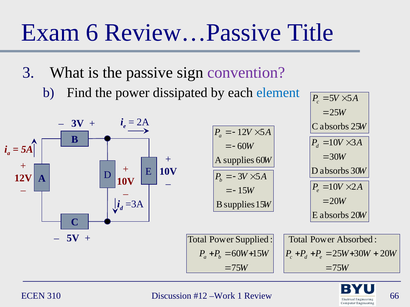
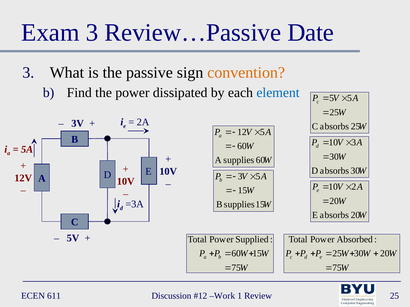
Exam 6: 6 -> 3 (92, 32)
Title: Title -> Date (311, 32)
convention colour: purple -> orange (246, 73)
310: 310 -> 611 (54, 296)
Review 66: 66 -> 25 (394, 296)
